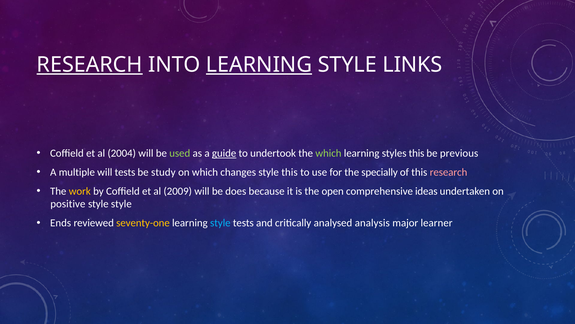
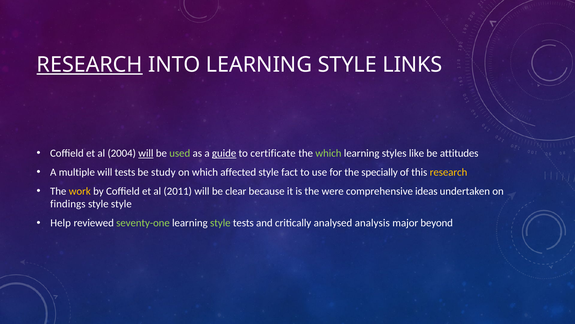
LEARNING underline: present -> none (259, 65)
will underline: none -> present (146, 153)
undertook: undertook -> certificate (273, 153)
styles this: this -> like (417, 153)
previous: previous -> attitudes (459, 153)
changes: changes -> affected (238, 172)
style this: this -> fact (290, 172)
research colour: pink -> yellow (449, 172)
2009: 2009 -> 2011 (178, 191)
does: does -> clear (236, 191)
open: open -> were (333, 191)
positive: positive -> findings (68, 204)
Ends: Ends -> Help (61, 223)
seventy-one colour: yellow -> light green (143, 223)
style colour: light blue -> light green (220, 223)
learner: learner -> beyond (437, 223)
